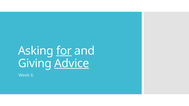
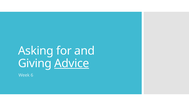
for underline: present -> none (64, 51)
